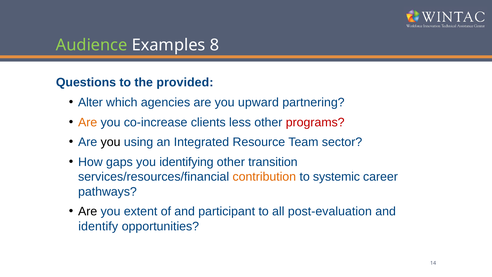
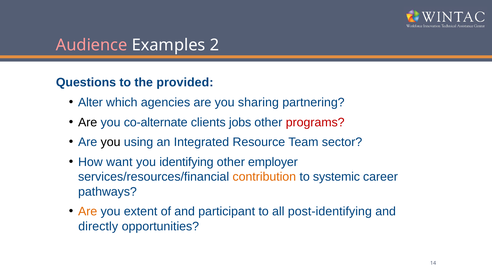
Audience colour: light green -> pink (92, 45)
8: 8 -> 2 (214, 45)
upward: upward -> sharing (258, 102)
Are colour: orange -> black (88, 122)
co-increase: co-increase -> co-alternate (156, 122)
less: less -> jobs (240, 122)
gaps: gaps -> want (119, 162)
transition: transition -> employer (273, 162)
Are colour: black -> orange (88, 211)
post-evaluation: post-evaluation -> post-identifying (330, 211)
identify: identify -> directly (98, 226)
